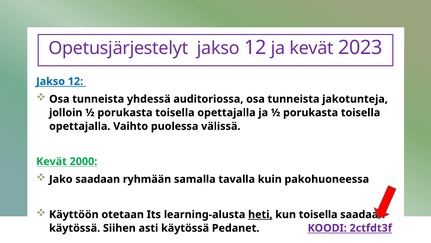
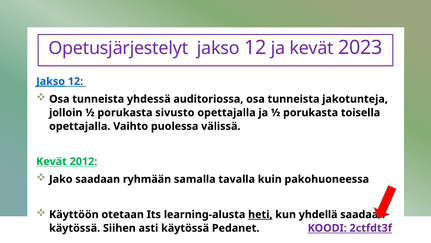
Jakso underline: none -> present (51, 81)
jolloin ½ porukasta toisella: toisella -> sivusto (175, 112)
2000: 2000 -> 2012 (83, 161)
kun toisella: toisella -> yhdellä (318, 214)
